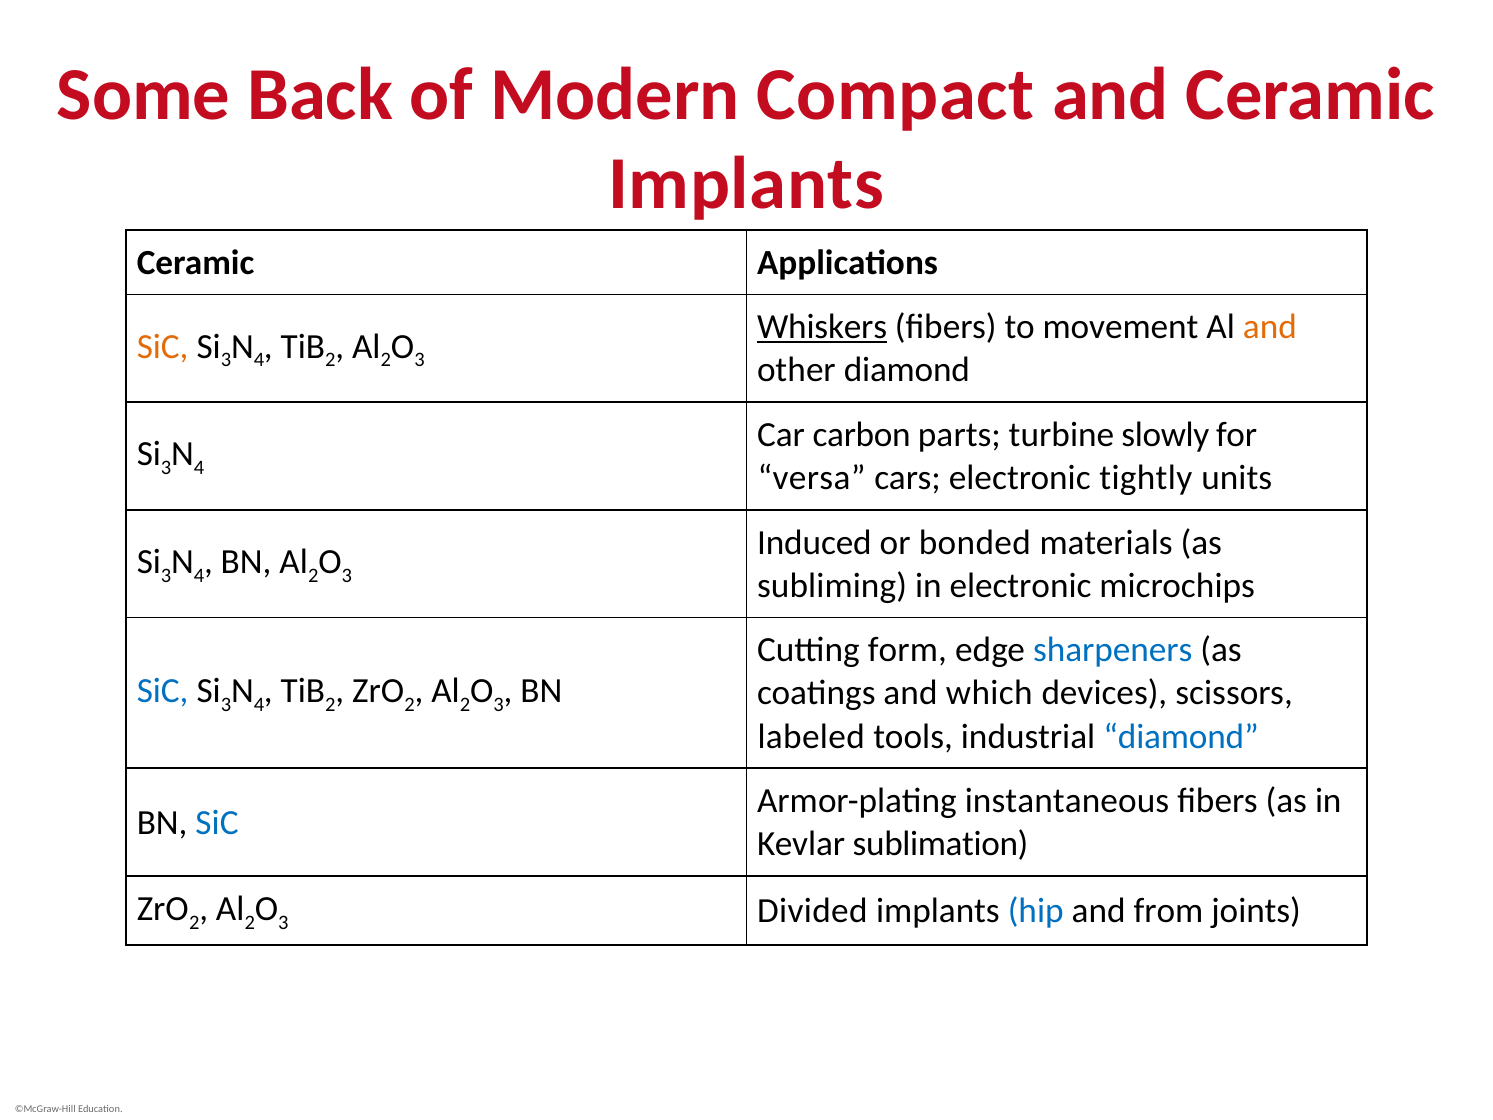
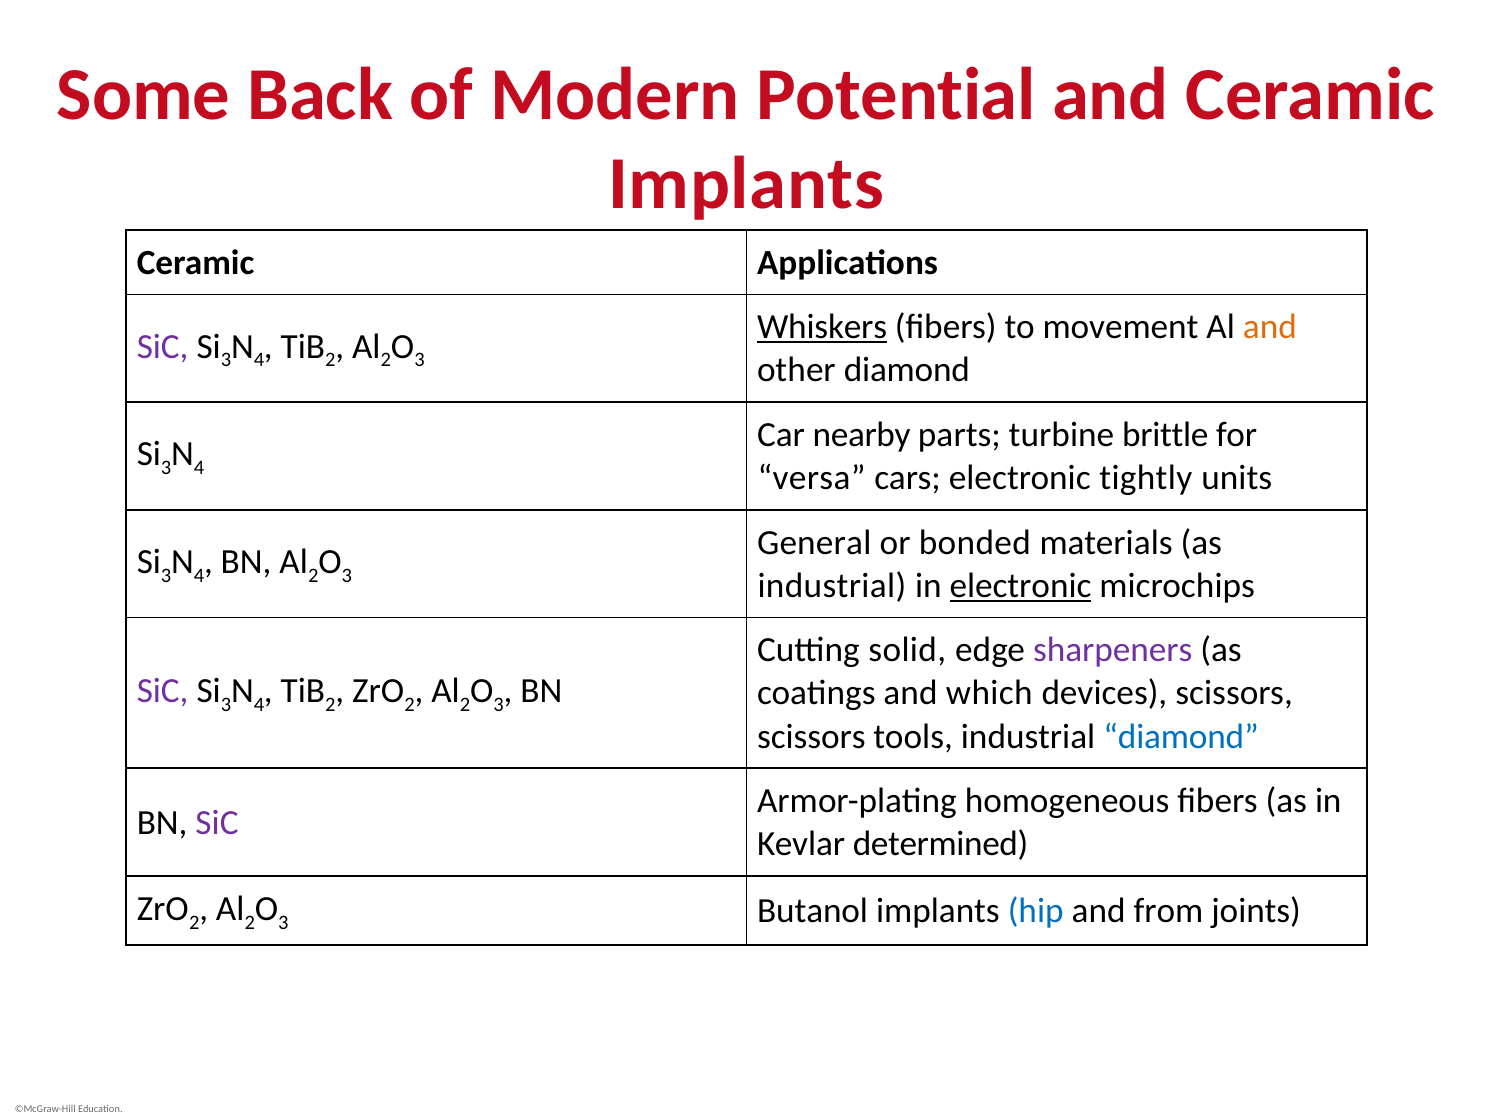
Compact: Compact -> Potential (896, 95)
SiC colour: orange -> purple (163, 346)
carbon: carbon -> nearby (862, 435)
slowly: slowly -> brittle (1165, 435)
Induced: Induced -> General (814, 542)
subliming: subliming -> industrial (832, 586)
electronic underline: none -> present (1021, 586)
form: form -> solid (907, 650)
sharpeners colour: blue -> purple (1113, 650)
SiC colour: blue -> purple (163, 691)
labeled: labeled -> scissors (811, 736)
instantaneous: instantaneous -> homogeneous (1067, 801)
SiC colour: blue -> purple (217, 822)
sublimation: sublimation -> determined (941, 844)
Divided: Divided -> Butanol (813, 911)
